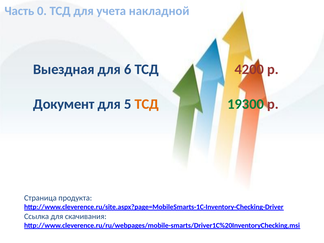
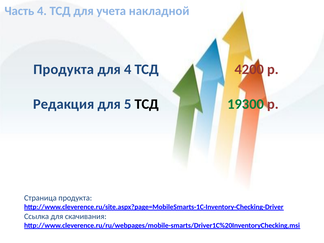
Часть 0: 0 -> 4 (42, 11)
Выездная: Выездная -> Продукта (64, 69)
для 6: 6 -> 4 (128, 69)
Документ: Документ -> Редакция (64, 104)
ТСД colour: orange -> black (147, 104)
